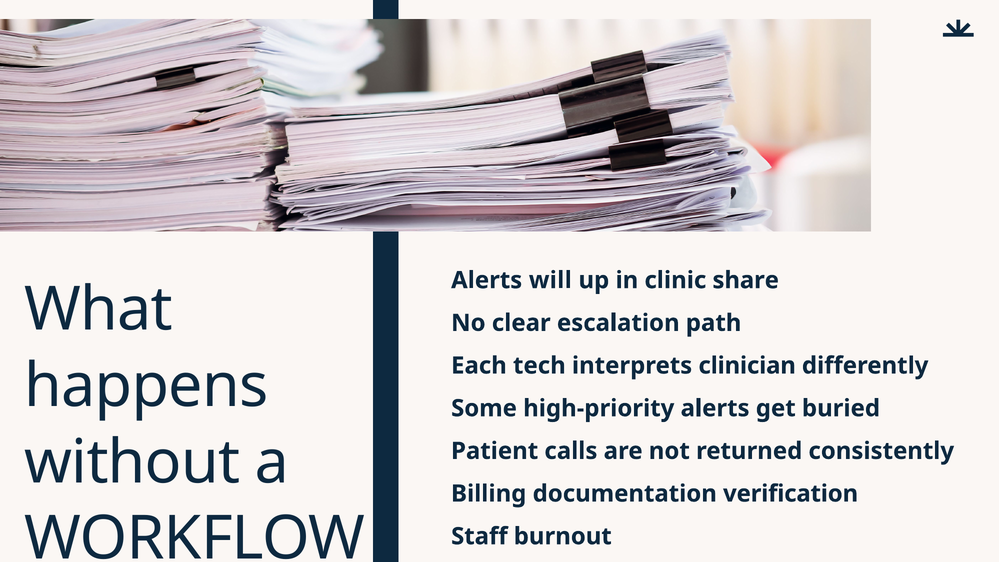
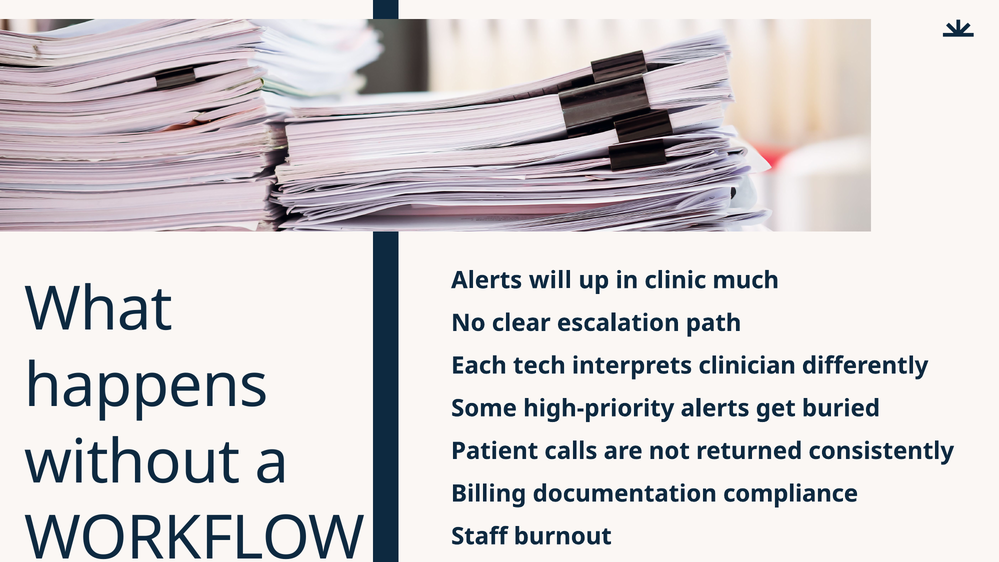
share: share -> much (746, 280)
verification: verification -> compliance (791, 494)
